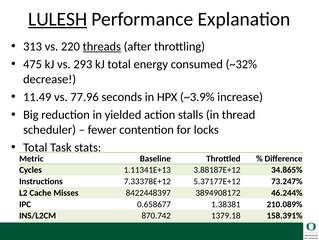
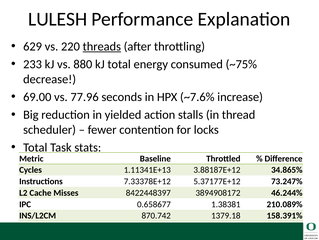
LULESH underline: present -> none (58, 19)
313: 313 -> 629 (33, 46)
475: 475 -> 233 (33, 64)
293: 293 -> 880 (83, 64)
~32%: ~32% -> ~75% (241, 64)
11.49: 11.49 -> 69.00 (37, 97)
~3.9%: ~3.9% -> ~7.6% (197, 97)
